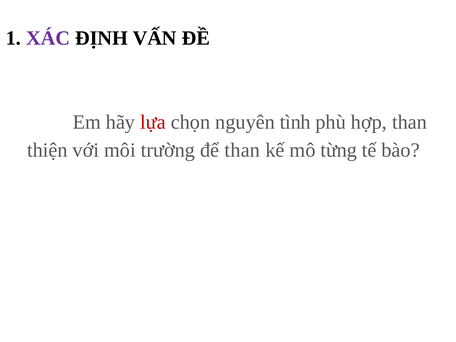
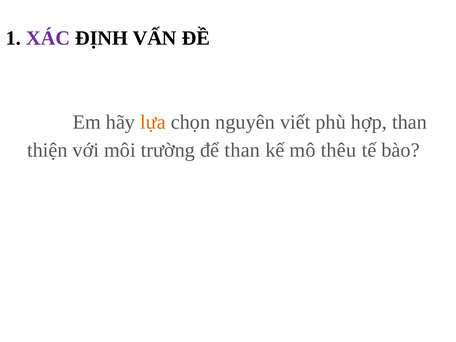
lựa colour: red -> orange (153, 122)
tình: tình -> viết (295, 122)
từng: từng -> thêu (339, 150)
